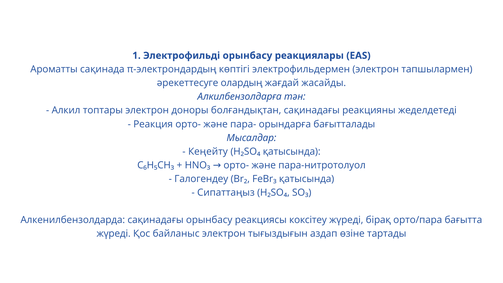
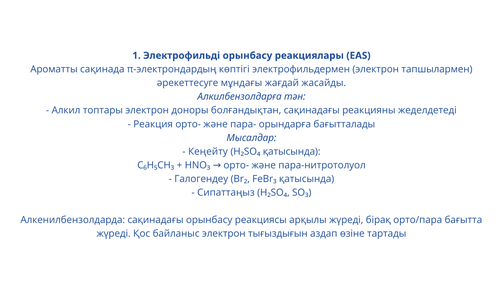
олардың: олардың -> мұндағы (242, 83)
коксітеу: коксітеу -> арқылы (308, 220)
